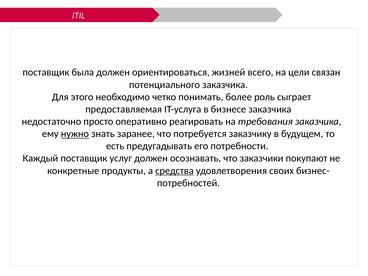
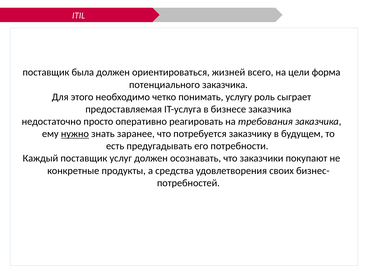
связан: связан -> форма (326, 72)
более: более -> услугу (239, 97)
средства underline: present -> none (175, 171)
